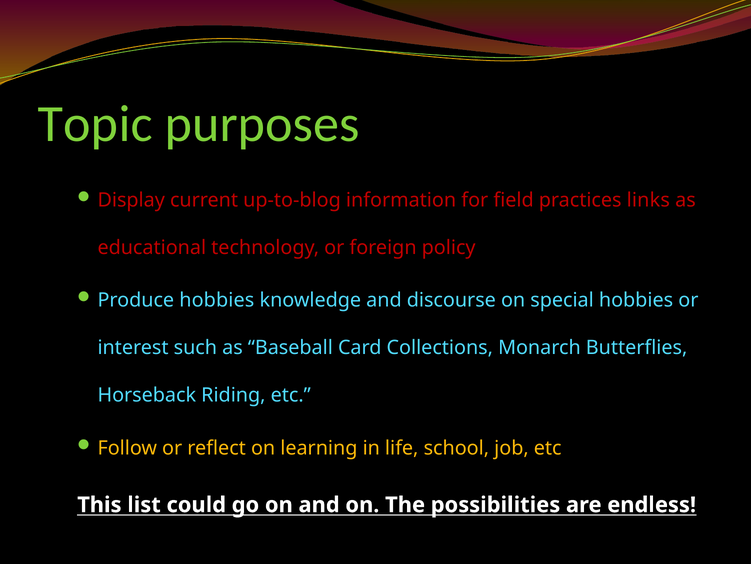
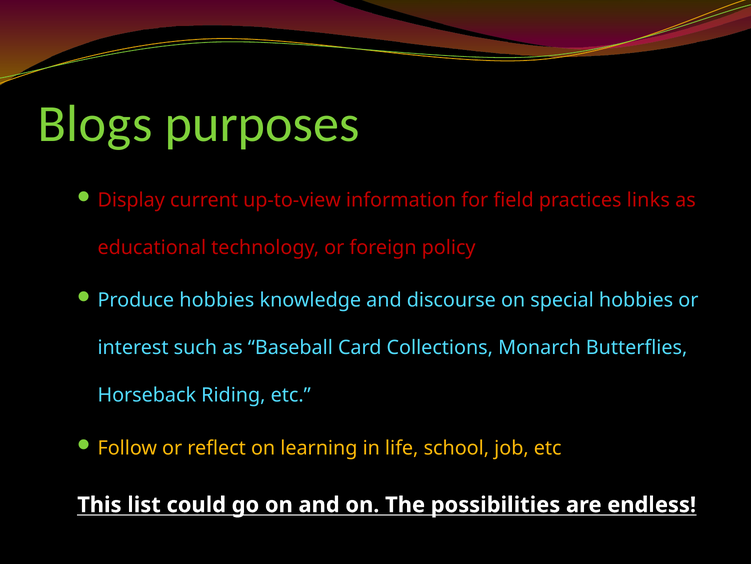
Topic: Topic -> Blogs (95, 124)
up-to-blog: up-to-blog -> up-to-view (292, 200)
